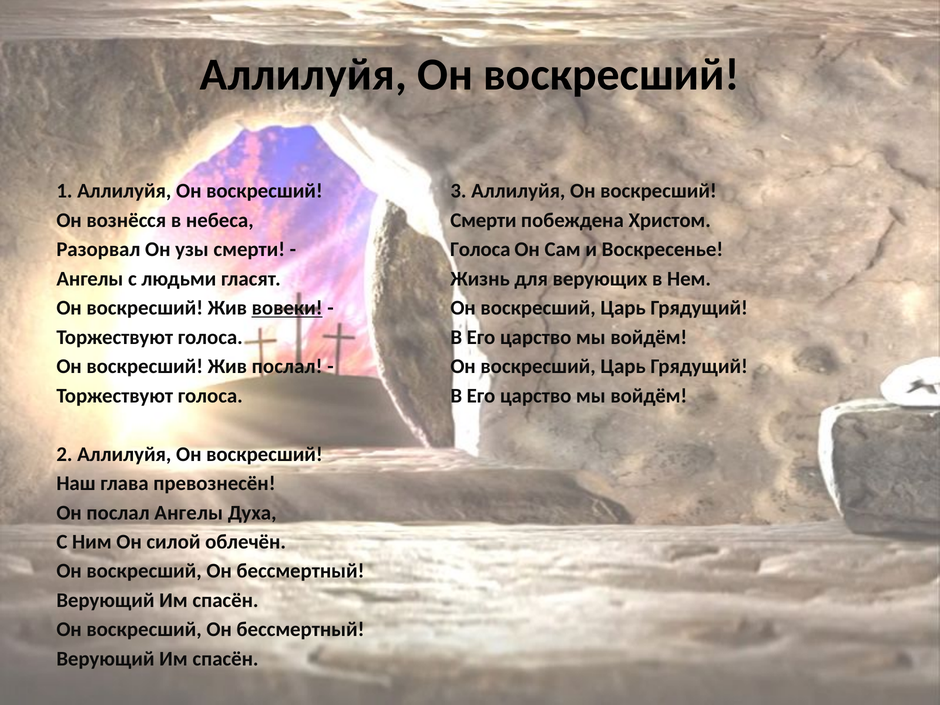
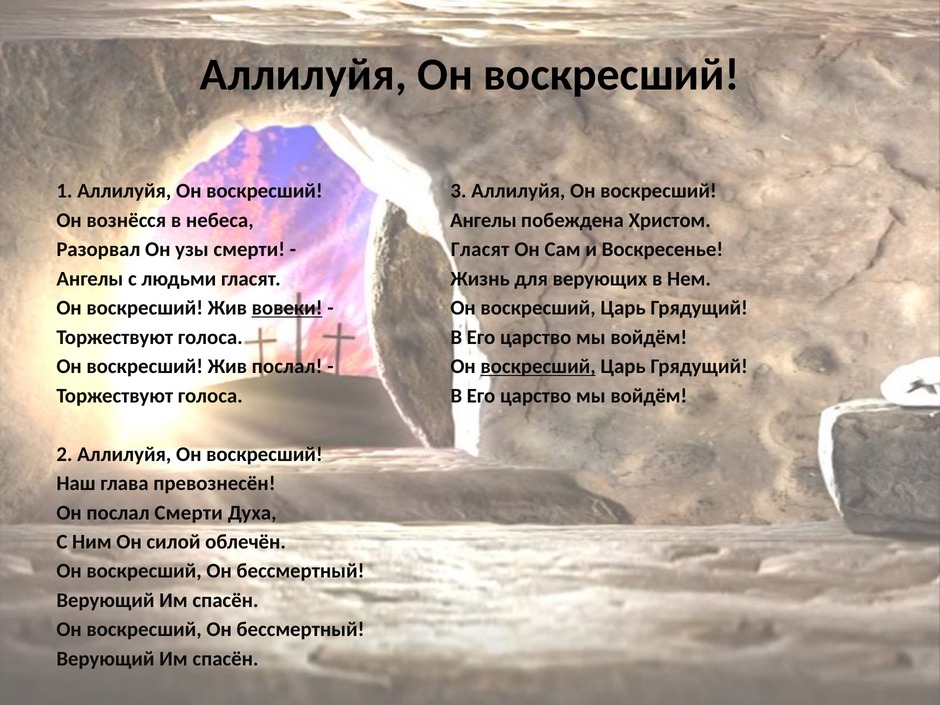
Смерти: Смерти -> Ангелы (483, 220)
Голоса: Голоса -> Гласят (480, 250)
воскресший underline: none -> present (538, 366)
послал Ангелы: Ангелы -> Смерти (189, 513)
